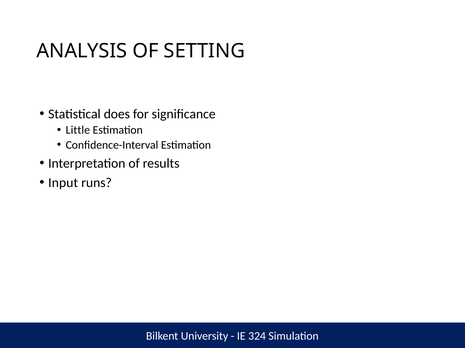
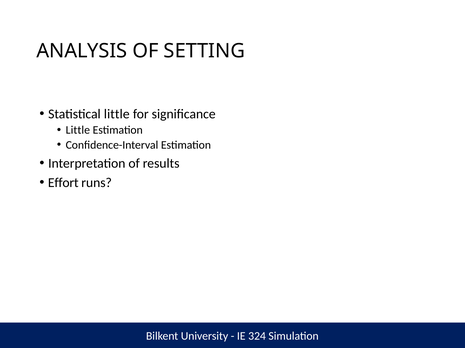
Statistical does: does -> little (117, 114)
Input: Input -> Effort (63, 183)
